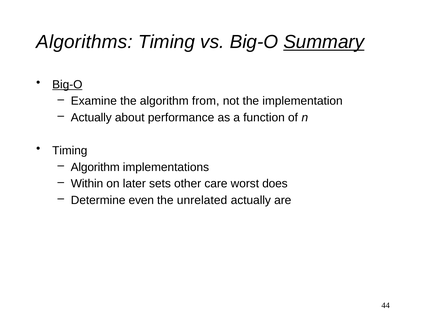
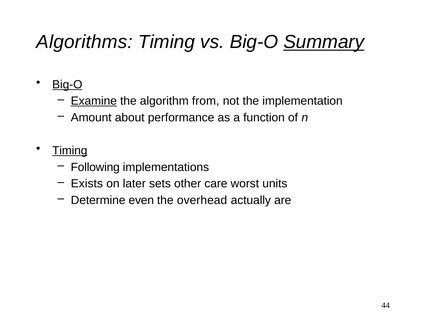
Examine underline: none -> present (94, 101)
Actually: Actually -> Amount (91, 118)
Timing underline: none -> present (70, 151)
Algorithm: Algorithm -> Following (95, 167)
Within: Within -> Exists (87, 184)
does: does -> units (275, 184)
unrelated: unrelated -> overhead (202, 201)
